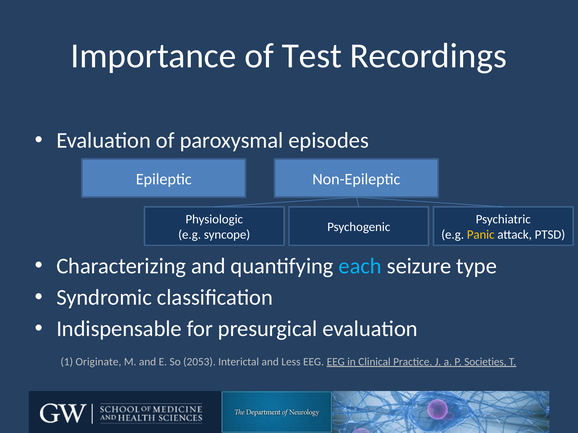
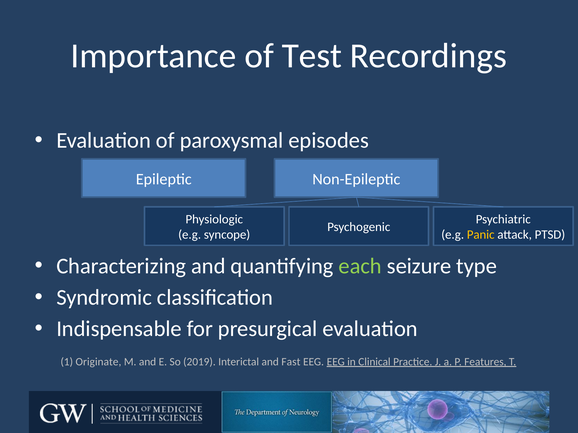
each colour: light blue -> light green (360, 266)
2053: 2053 -> 2019 (199, 362)
Less: Less -> Fast (291, 362)
Societies: Societies -> Features (485, 362)
